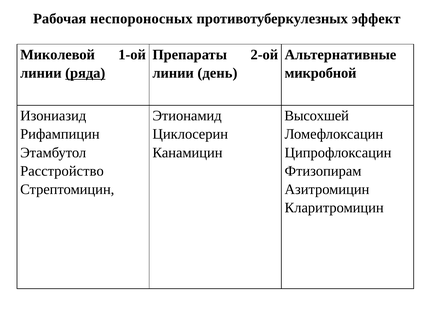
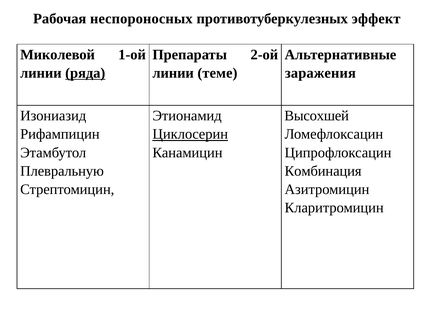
день: день -> теме (217, 73)
микробной: микробной -> заражения (320, 73)
Циклосерин underline: none -> present (190, 134)
Расстройство: Расстройство -> Плевральную (62, 171)
Фтизопирам: Фтизопирам -> Комбинация (323, 171)
